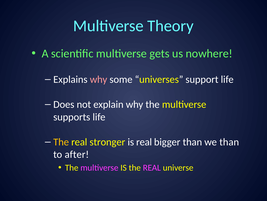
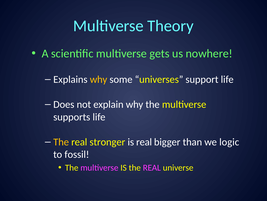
why colour: pink -> yellow (99, 79)
we than: than -> logic (229, 141)
after: after -> fossil (77, 154)
